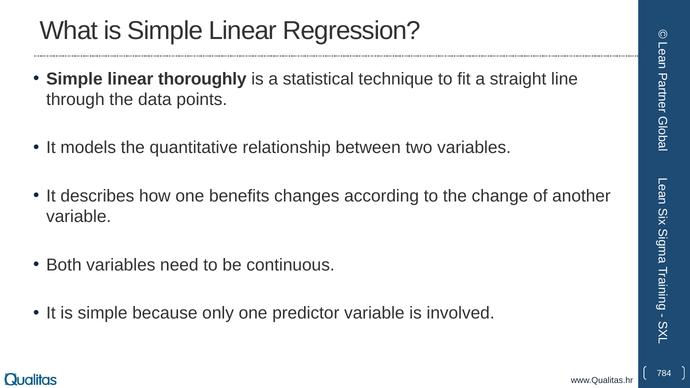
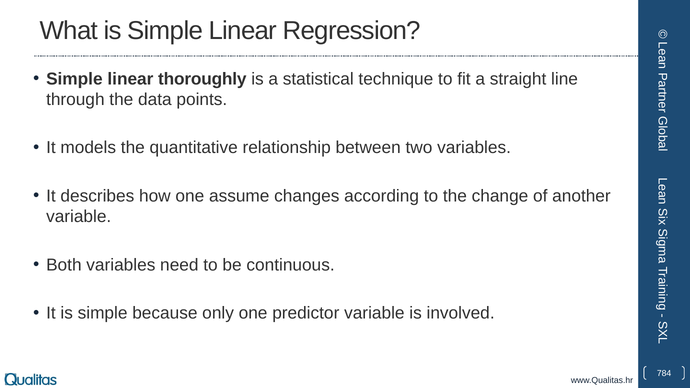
benefits: benefits -> assume (239, 196)
